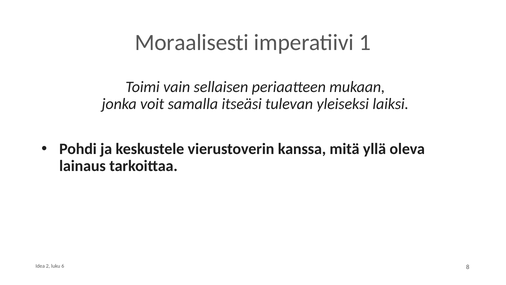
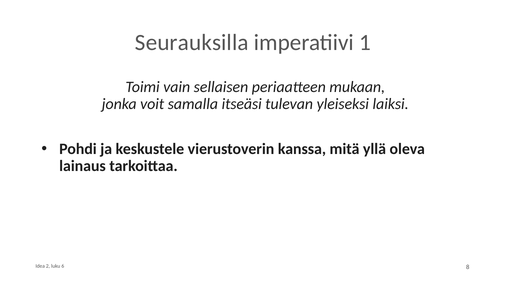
Moraalisesti: Moraalisesti -> Seurauksilla (192, 43)
